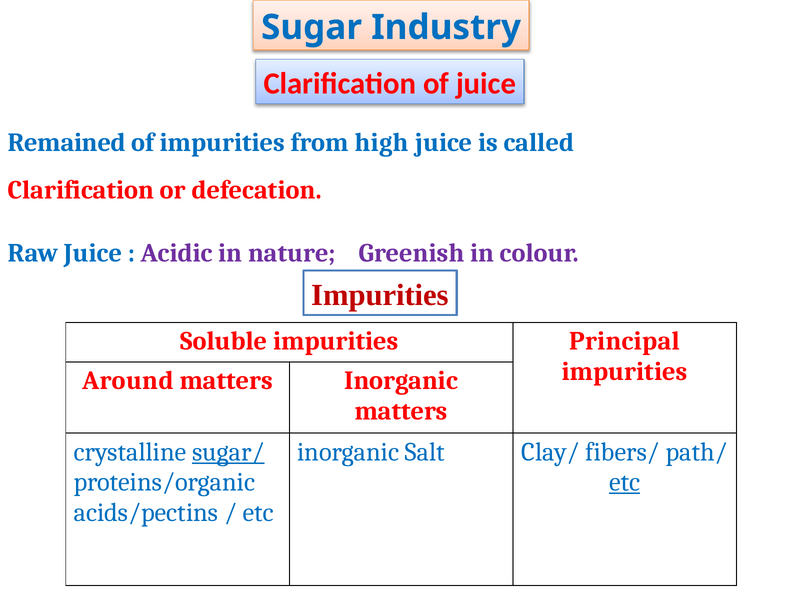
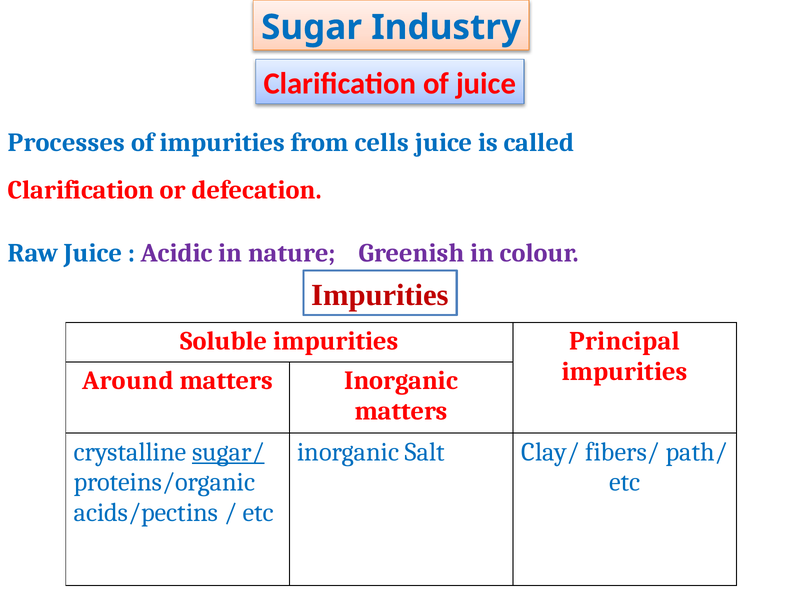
Remained: Remained -> Processes (66, 142)
high: high -> cells (382, 142)
etc underline: present -> none (625, 482)
